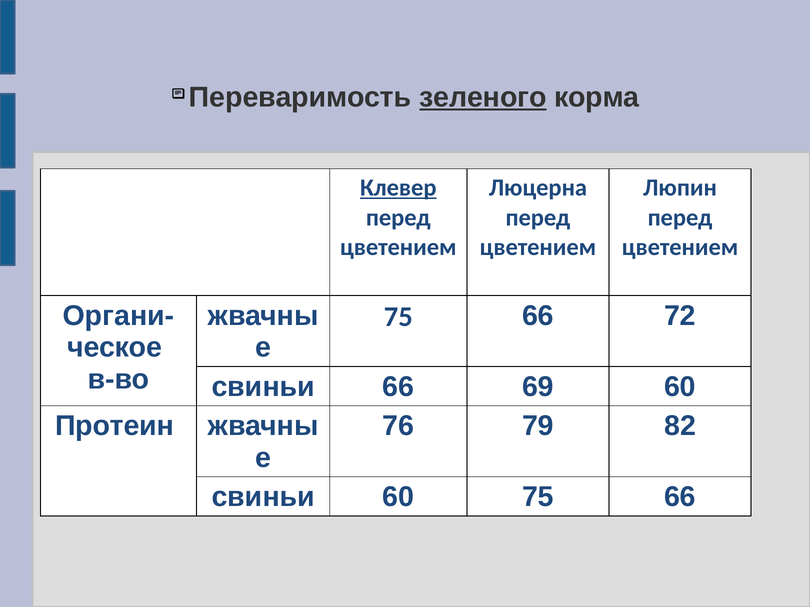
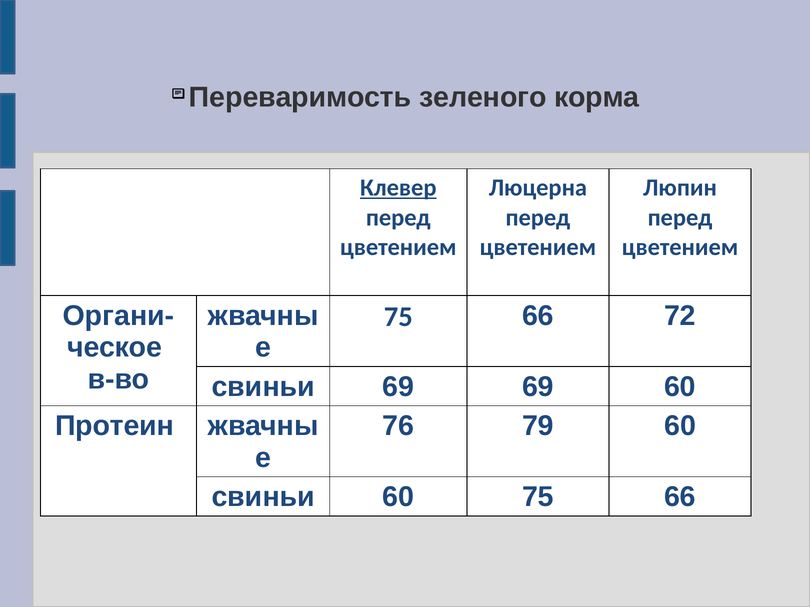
зеленого underline: present -> none (483, 97)
свиньи 66: 66 -> 69 (398, 387)
79 82: 82 -> 60 (680, 426)
